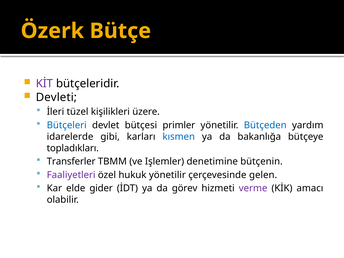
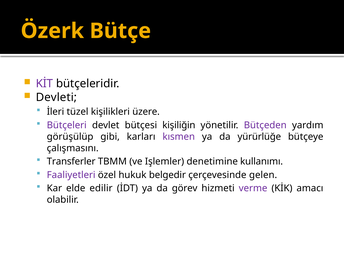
Bütçeleri colour: blue -> purple (67, 125)
primler: primler -> kişiliğin (179, 125)
Bütçeden colour: blue -> purple (265, 125)
idarelerde: idarelerde -> görüşülüp (70, 137)
kısmen colour: blue -> purple (179, 137)
bakanlığa: bakanlığa -> yürürlüğe (259, 137)
topladıkları: topladıkları -> çalışmasını (73, 148)
bütçenin: bütçenin -> kullanımı (262, 162)
hukuk yönetilir: yönetilir -> belgedir (167, 175)
gider: gider -> edilir (101, 188)
